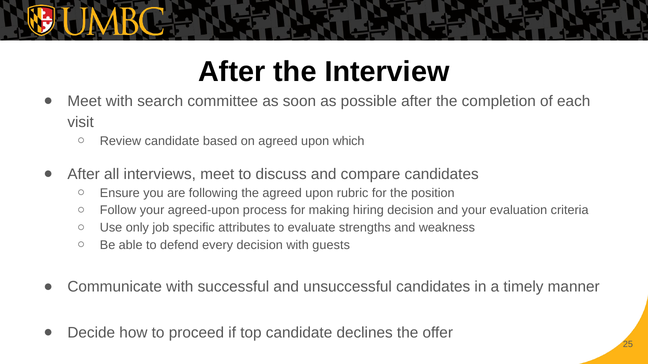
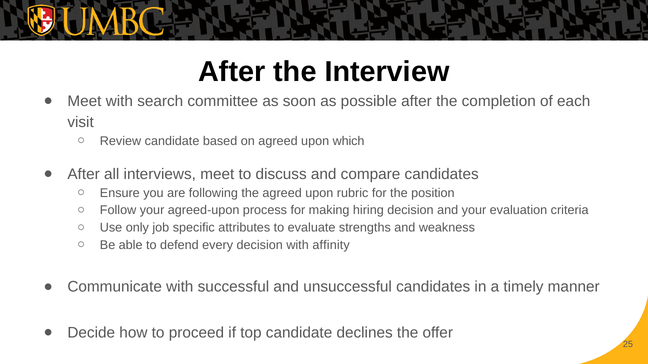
guests: guests -> affinity (331, 245)
